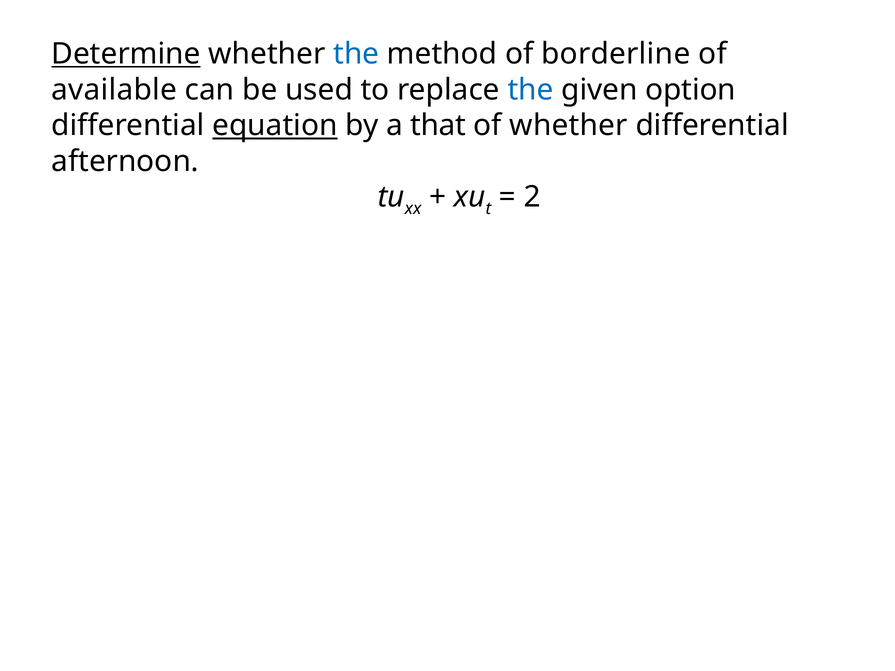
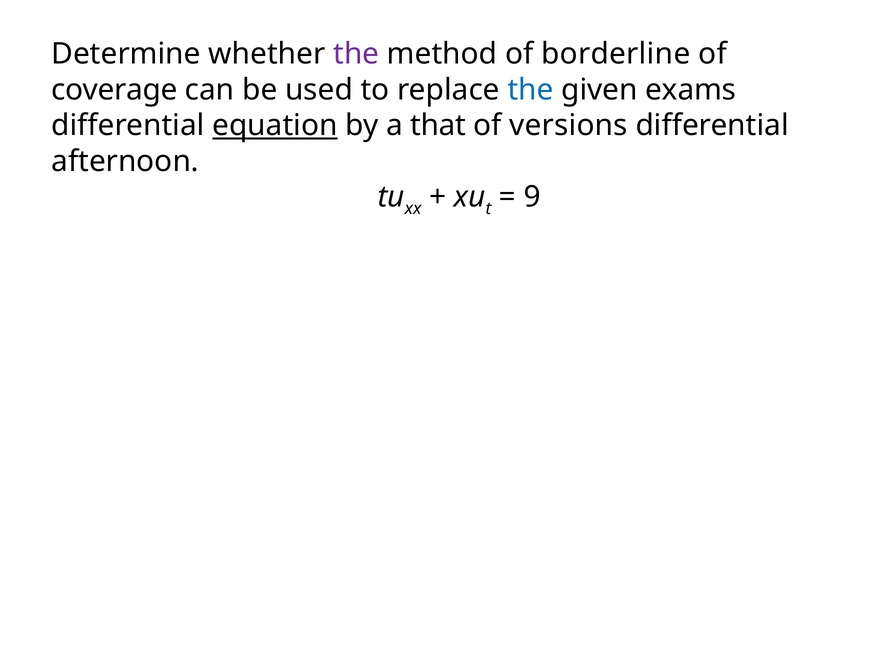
Determine underline: present -> none (126, 54)
the colour: blue -> purple (356, 54)
available: available -> coverage (114, 90)
option: option -> exams (691, 90)
of whether: whether -> versions (569, 126)
2: 2 -> 9 (532, 197)
